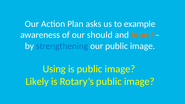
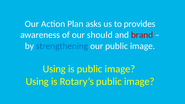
example: example -> provides (140, 24)
brand colour: orange -> red (142, 35)
Likely: Likely -> Using (37, 82)
